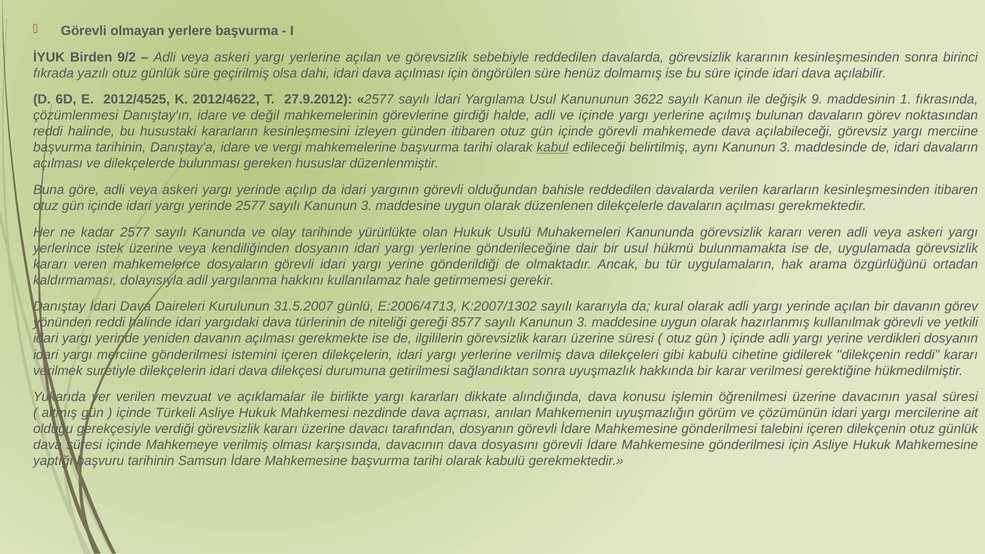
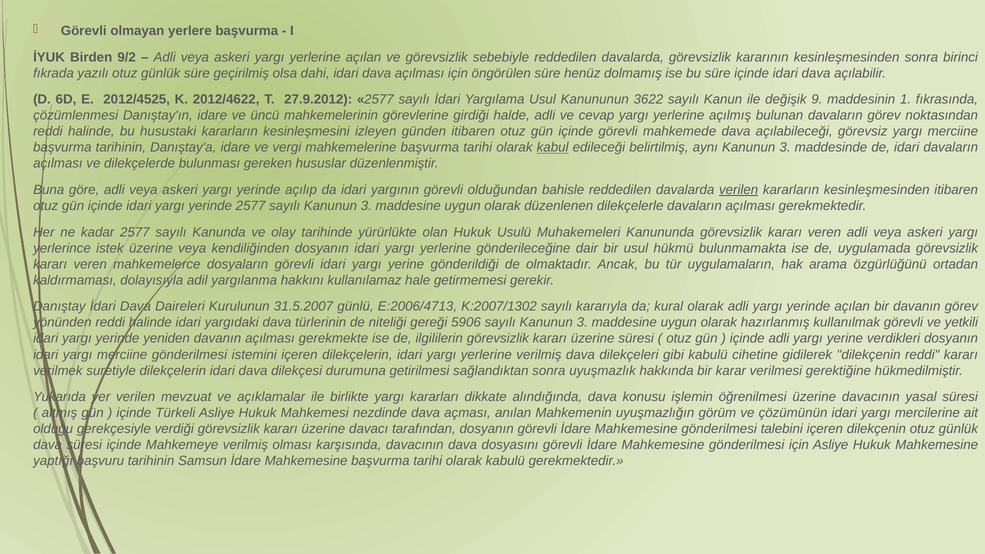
değil: değil -> üncü (265, 116)
ve içinde: içinde -> cevap (596, 116)
verilen underline: none -> present (739, 190)
8577: 8577 -> 5906 (466, 323)
